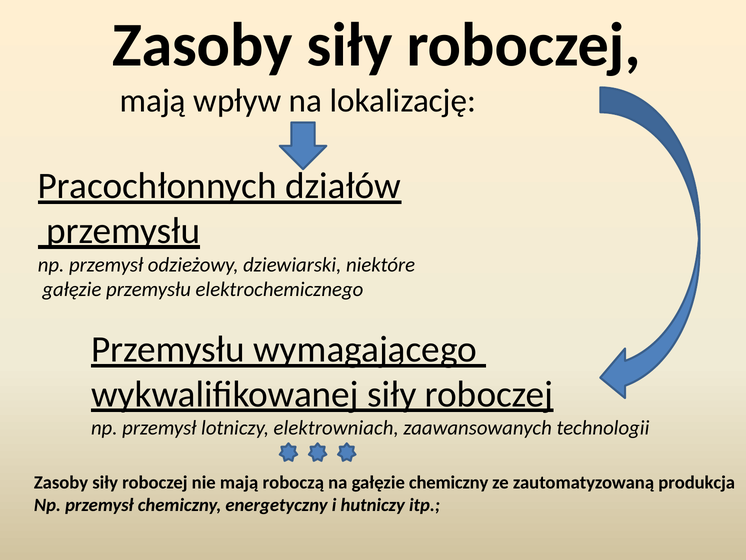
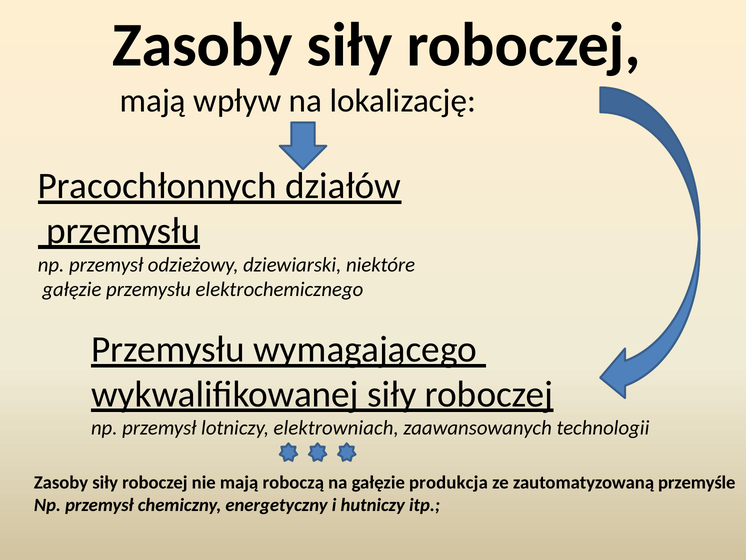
gałęzie chemiczny: chemiczny -> produkcja (448, 482)
produkcja: produkcja -> przemyśle (697, 482)
